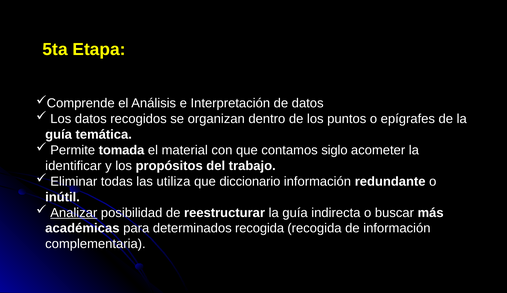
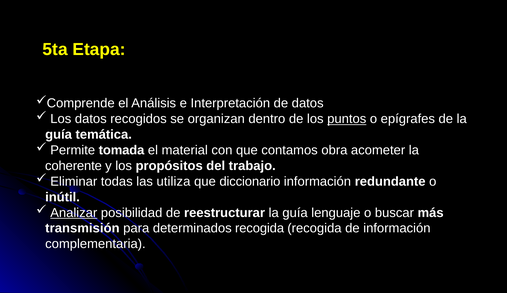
puntos underline: none -> present (347, 119)
siglo: siglo -> obra (334, 150)
identificar: identificar -> coherente (73, 166)
indirecta: indirecta -> lenguaje (336, 213)
académicas: académicas -> transmisión (82, 228)
